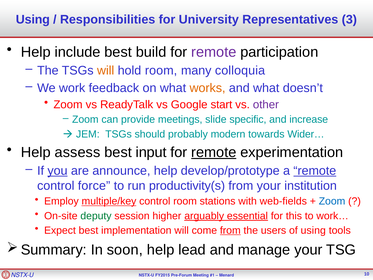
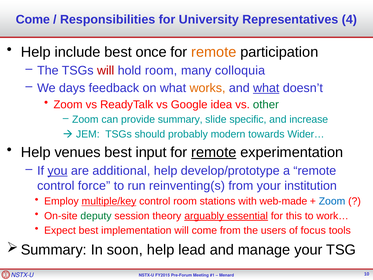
Using: Using -> Come (33, 20)
3: 3 -> 4 (349, 20)
build: build -> once (151, 52)
remote colour: purple -> orange (214, 52)
will colour: orange -> red (106, 71)
work: work -> days (72, 88)
what underline: none -> present (266, 88)
start: start -> idea (221, 104)
other colour: purple -> green (266, 104)
meetings: meetings -> summary (180, 119)
assess: assess -> venues (78, 152)
announce: announce -> additional (121, 171)
remote underline: present -> none (315, 171)
productivity(s: productivity(s -> reinventing(s (187, 186)
web-fields: web-fields -> web-made (283, 201)
higher: higher -> theory (167, 216)
from underline: present -> none (230, 230)
of using: using -> focus (313, 230)
